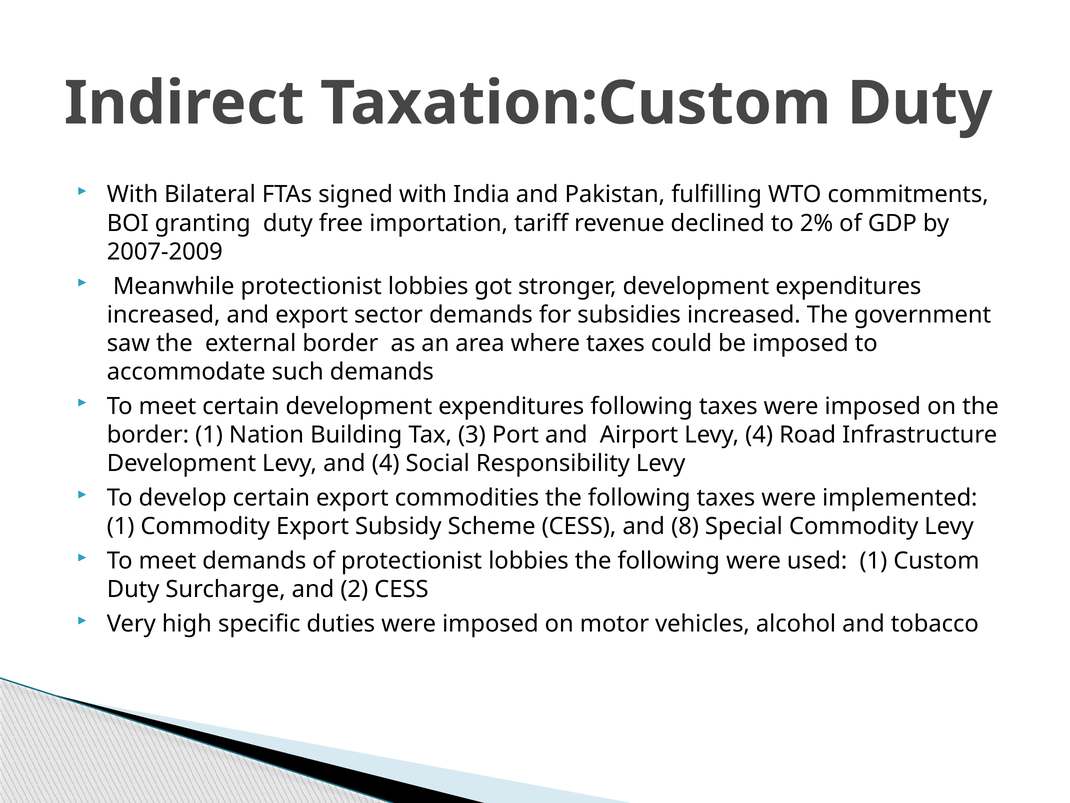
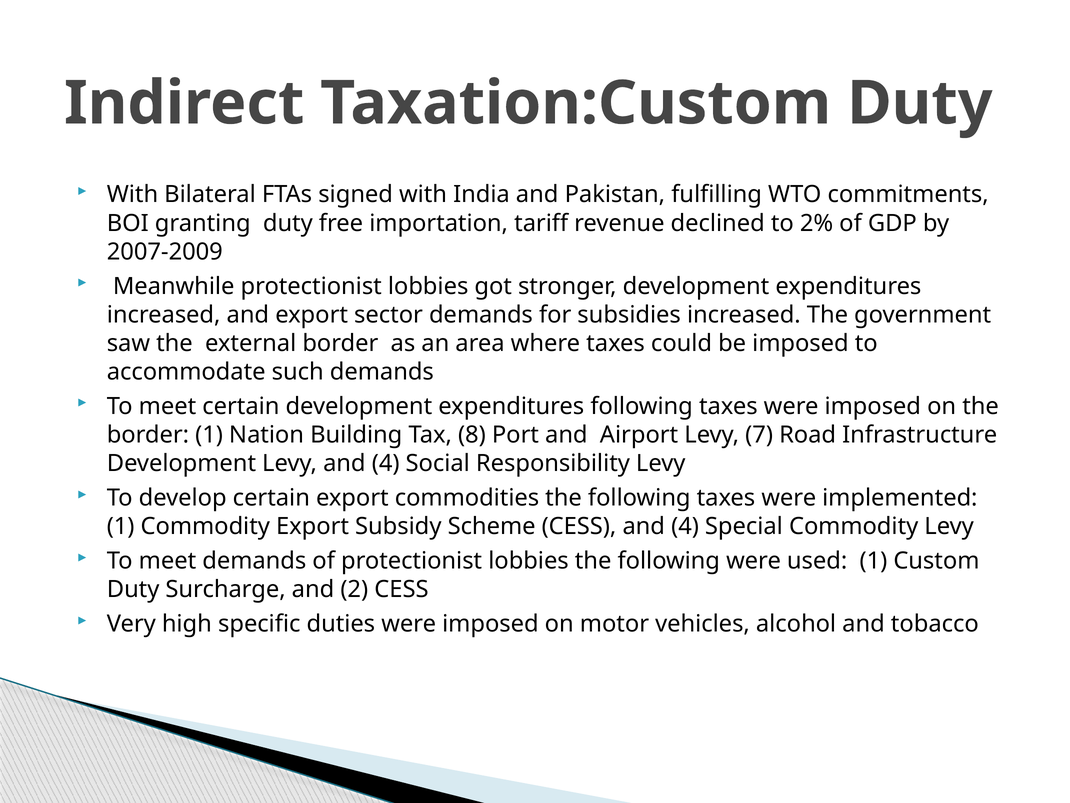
3: 3 -> 8 (472, 435)
Levy 4: 4 -> 7 (759, 435)
CESS and 8: 8 -> 4 (685, 526)
